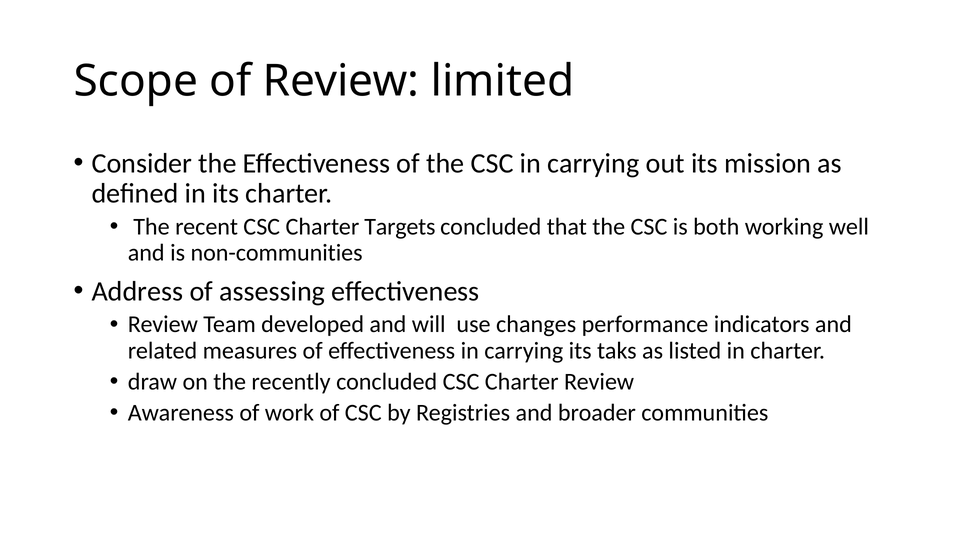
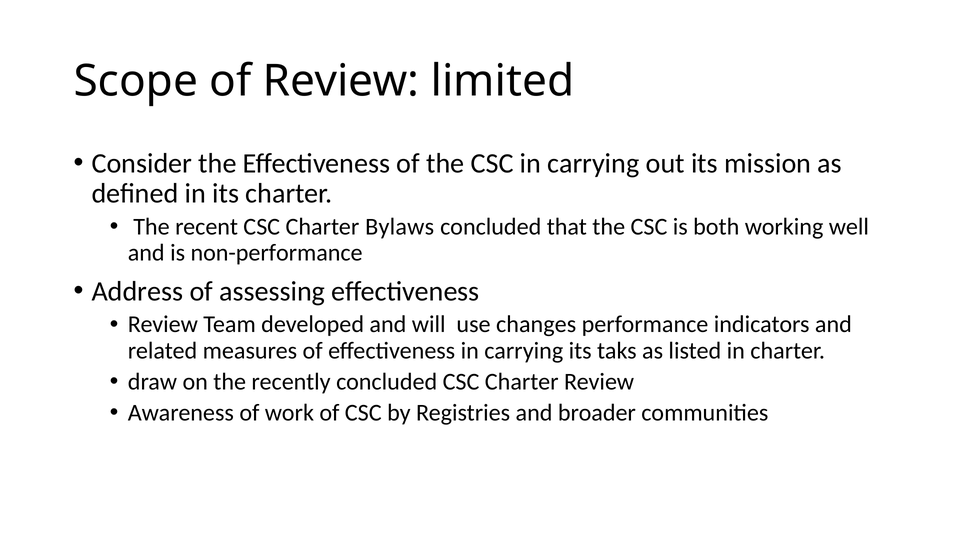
Targets: Targets -> Bylaws (400, 227)
non-communities: non-communities -> non-performance (277, 253)
